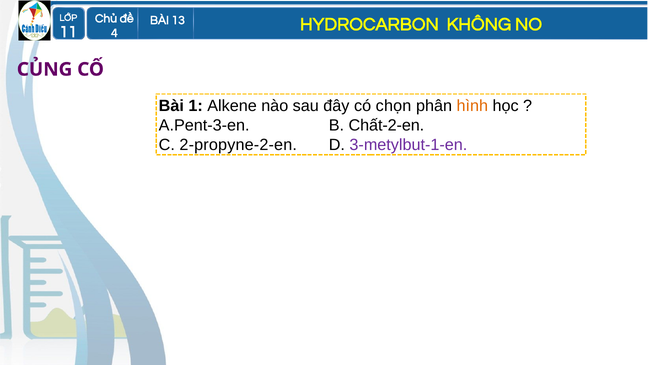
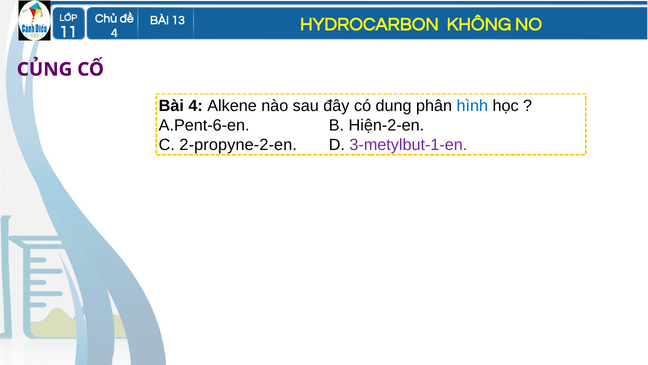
Bài 1: 1 -> 4 (196, 106)
chọn: chọn -> dung (394, 106)
hình colour: orange -> blue (472, 106)
A.Pent-3-en: A.Pent-3-en -> A.Pent-6-en (204, 125)
Chất-2-en: Chất-2-en -> Hiện-2-en (386, 125)
